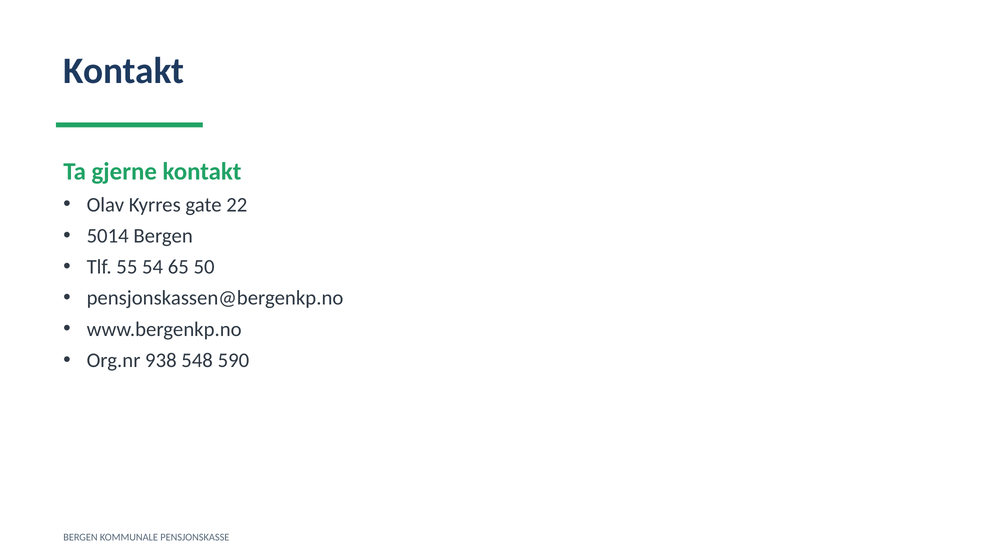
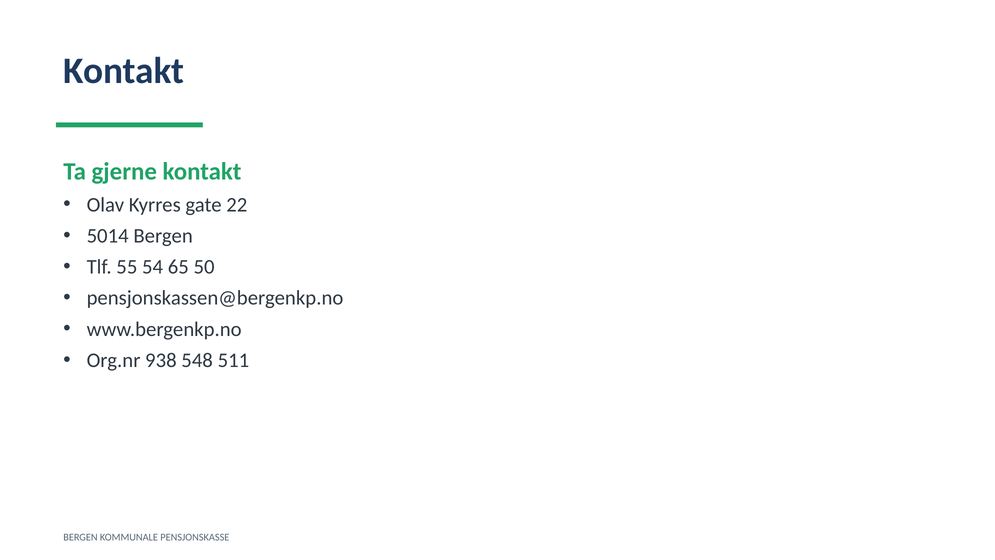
590: 590 -> 511 (233, 360)
